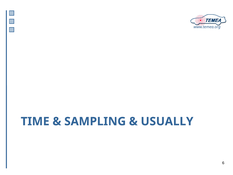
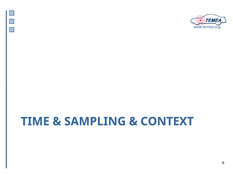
USUALLY: USUALLY -> CONTEXT (167, 121)
